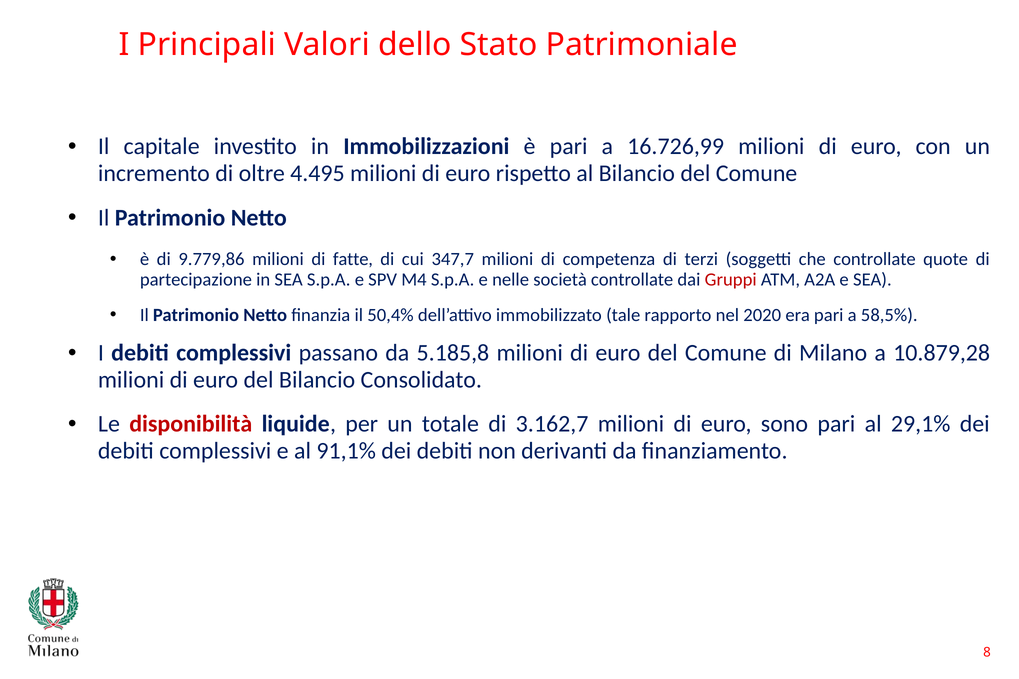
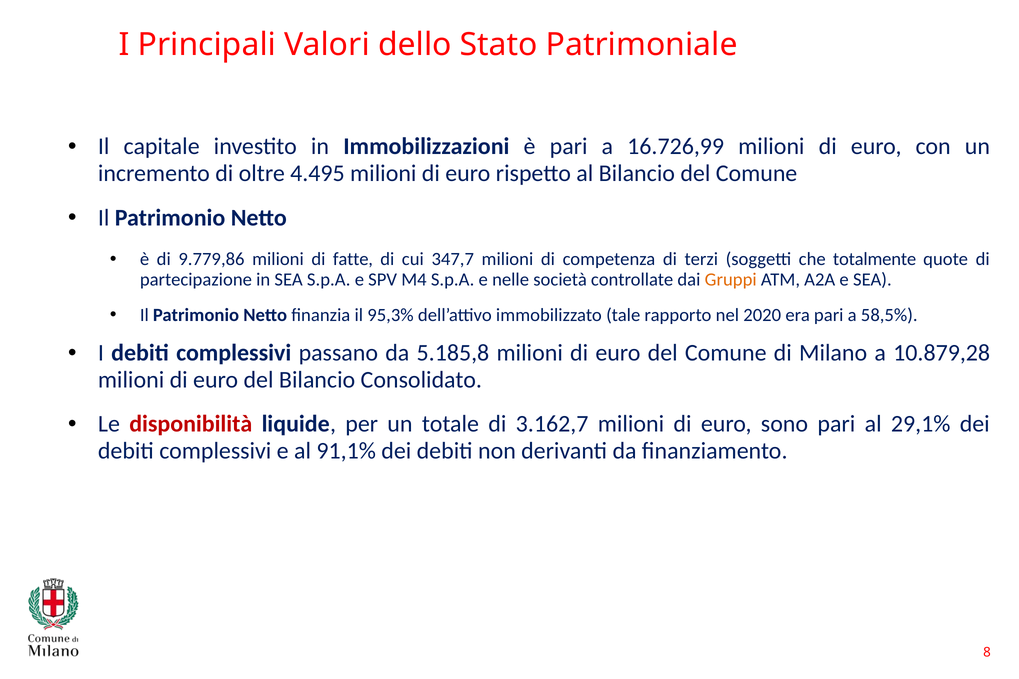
che controllate: controllate -> totalmente (875, 259)
Gruppi colour: red -> orange (731, 280)
50,4%: 50,4% -> 95,3% (390, 315)
